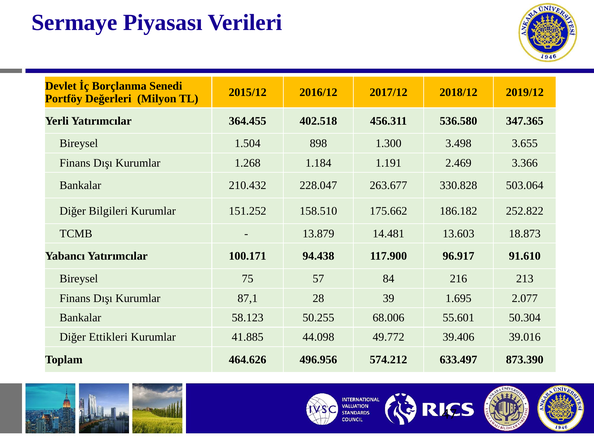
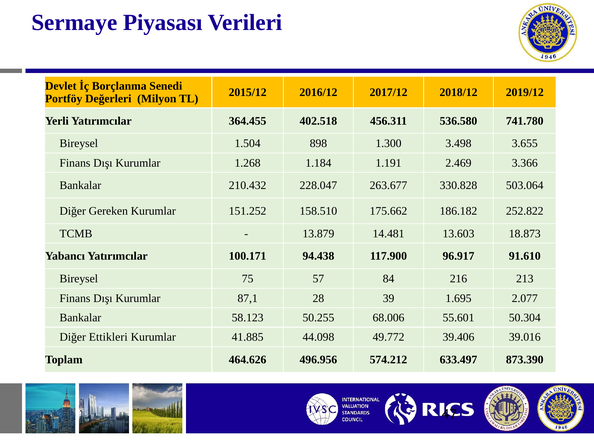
347.365: 347.365 -> 741.780 (525, 121)
Bilgileri: Bilgileri -> Gereken (108, 211)
